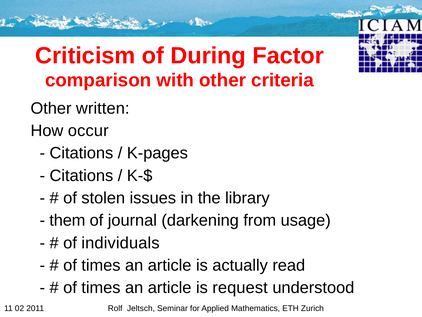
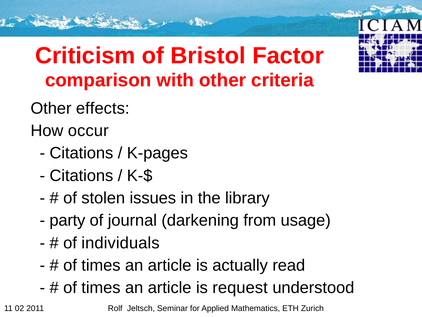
During: During -> Bristol (208, 56)
written: written -> effects (103, 108)
them: them -> party (67, 220)
